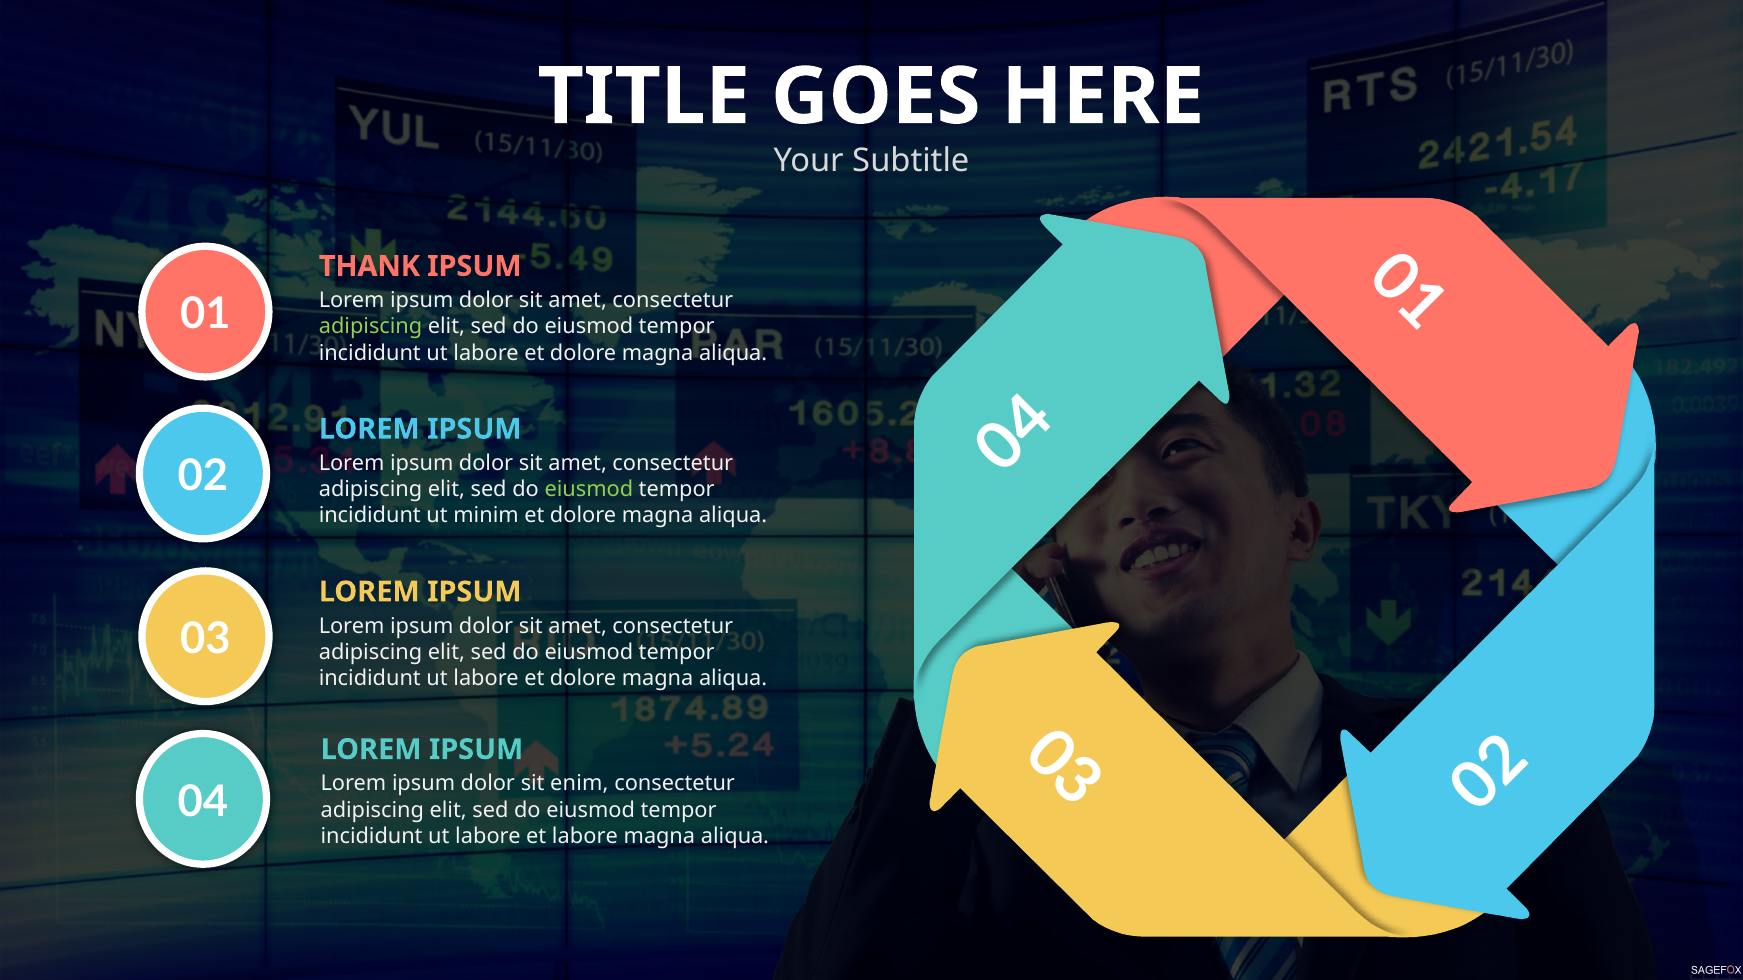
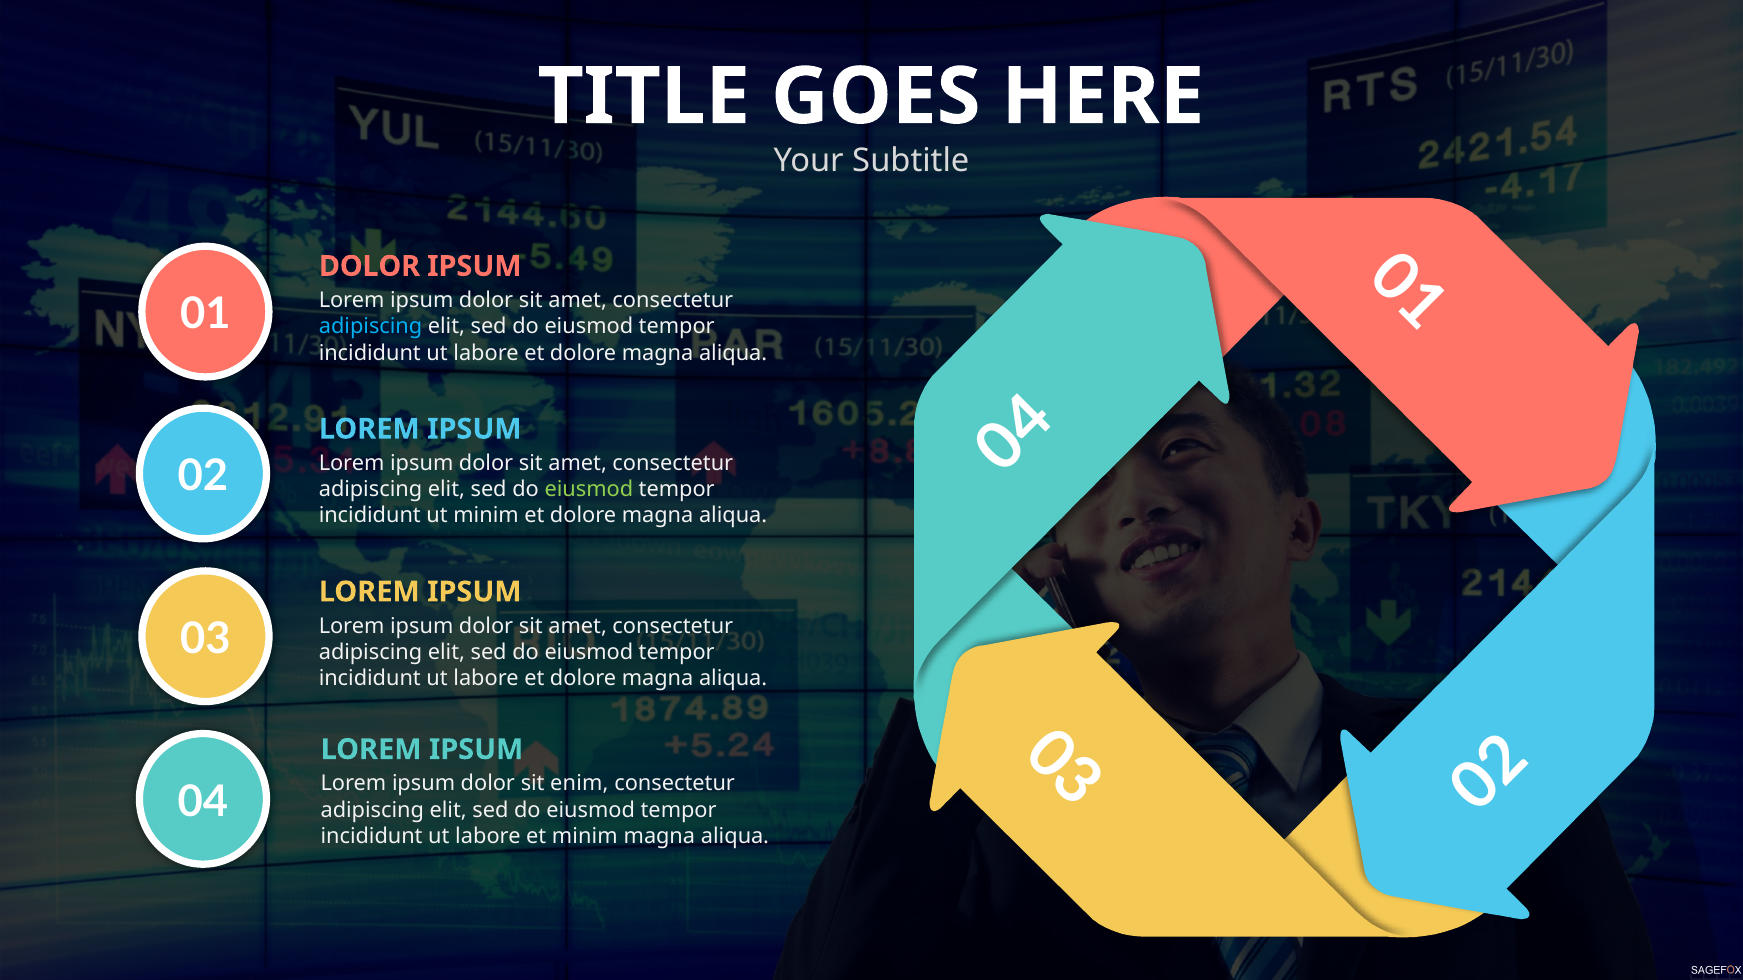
THANK: THANK -> DOLOR (369, 266)
adipiscing colour: light green -> light blue (371, 327)
et labore: labore -> minim (585, 836)
